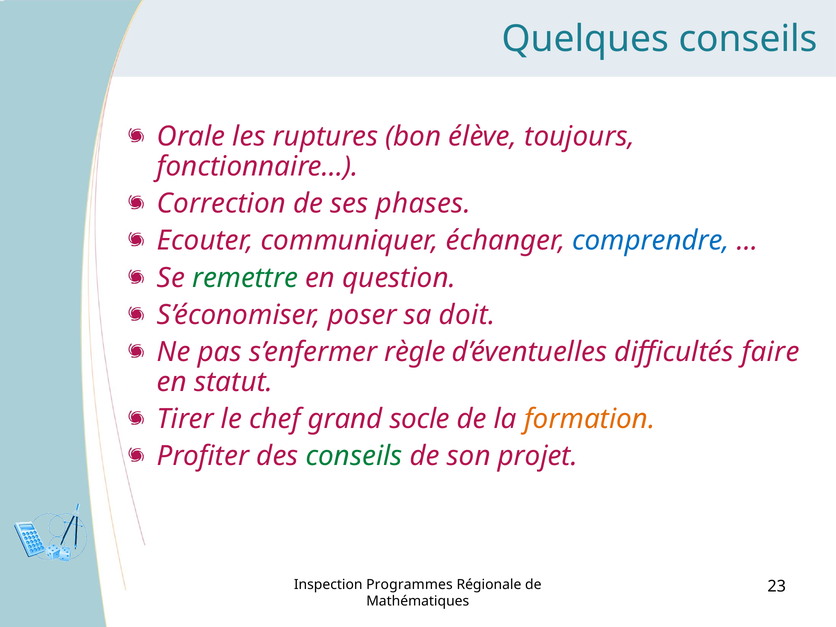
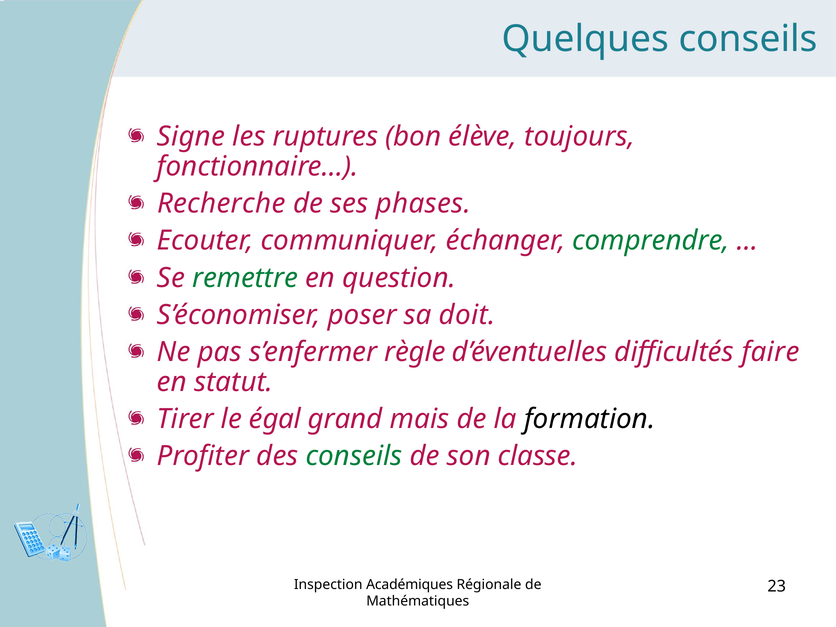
Orale: Orale -> Signe (191, 137)
Correction: Correction -> Recherche (221, 204)
comprendre colour: blue -> green (651, 241)
chef: chef -> égal (275, 419)
socle: socle -> mais (420, 419)
formation colour: orange -> black (590, 419)
projet: projet -> classe (538, 456)
Programmes: Programmes -> Académiques (410, 585)
